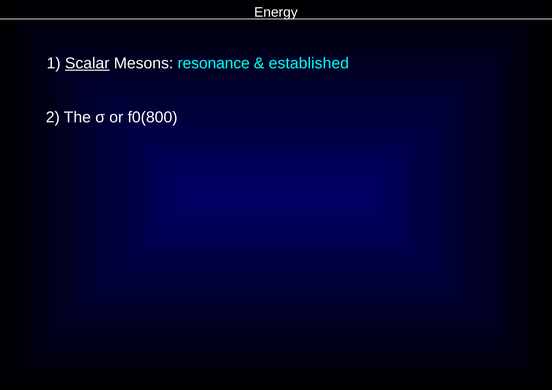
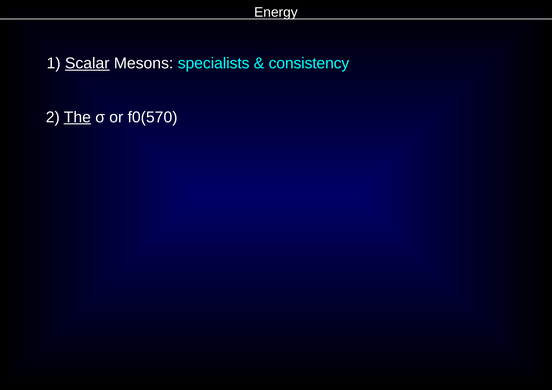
resonance: resonance -> specialists (214, 63)
established: established -> consistency (309, 63)
The underline: none -> present (77, 117)
f0(800: f0(800 -> f0(570 (153, 117)
